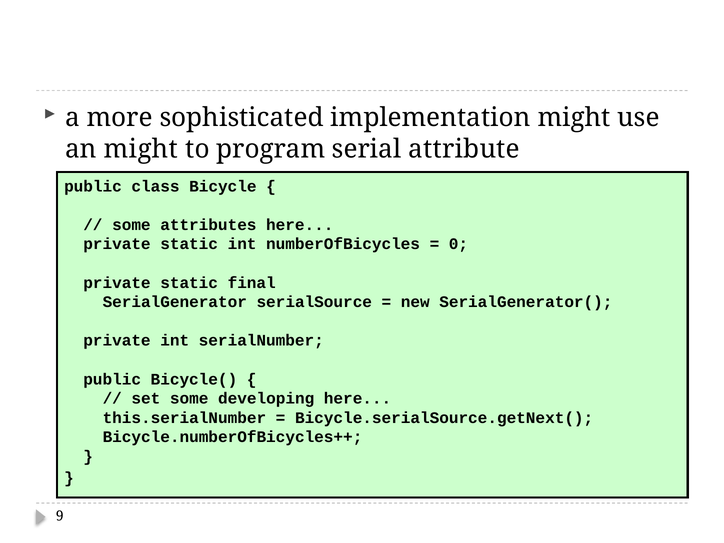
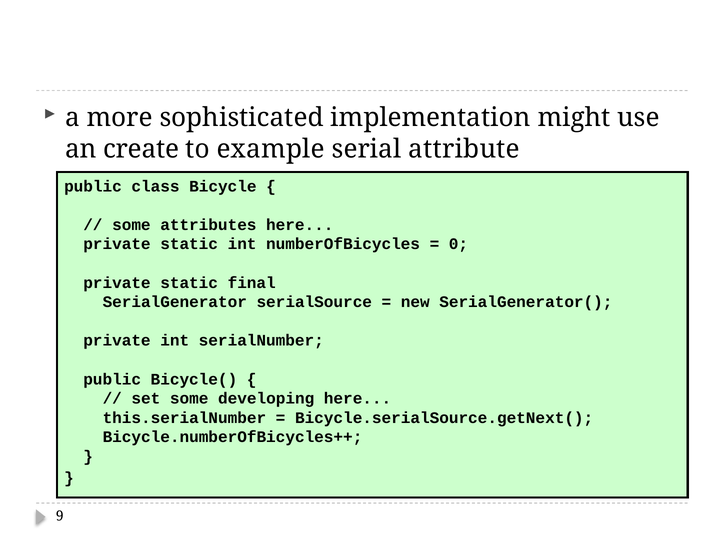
an might: might -> create (141, 149)
program: program -> example (271, 149)
